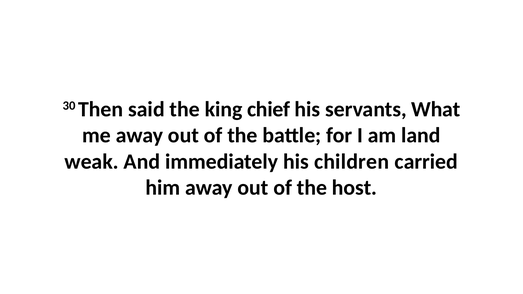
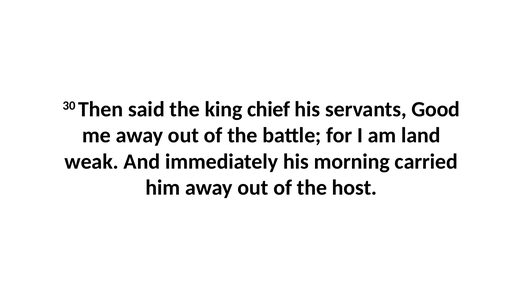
What: What -> Good (436, 109)
children: children -> morning (352, 162)
